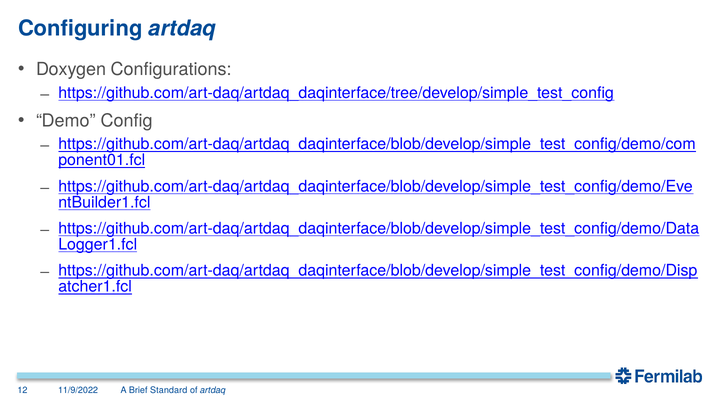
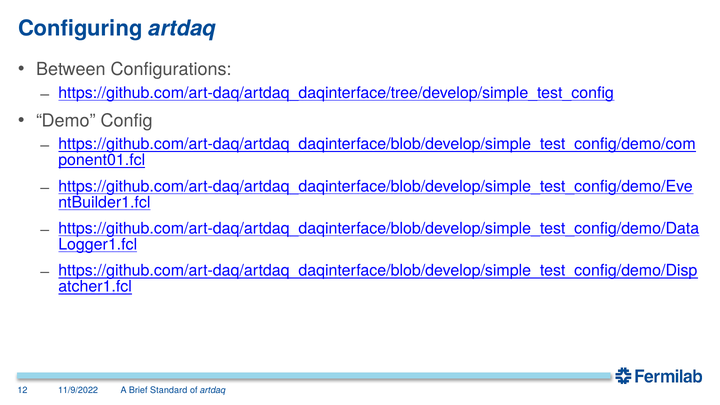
Doxygen: Doxygen -> Between (71, 69)
